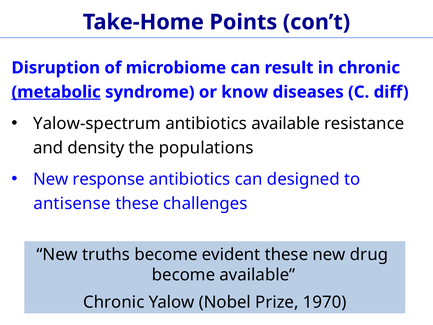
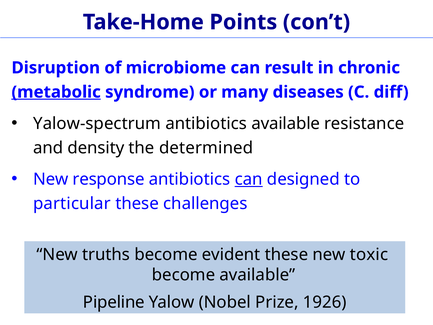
know: know -> many (245, 92)
populations: populations -> determined (206, 148)
can underline: none -> present (249, 179)
antisense: antisense -> particular (72, 203)
drug: drug -> toxic (369, 254)
Chronic: Chronic -> Pipeline (114, 302)
1970: 1970 -> 1926 (325, 302)
